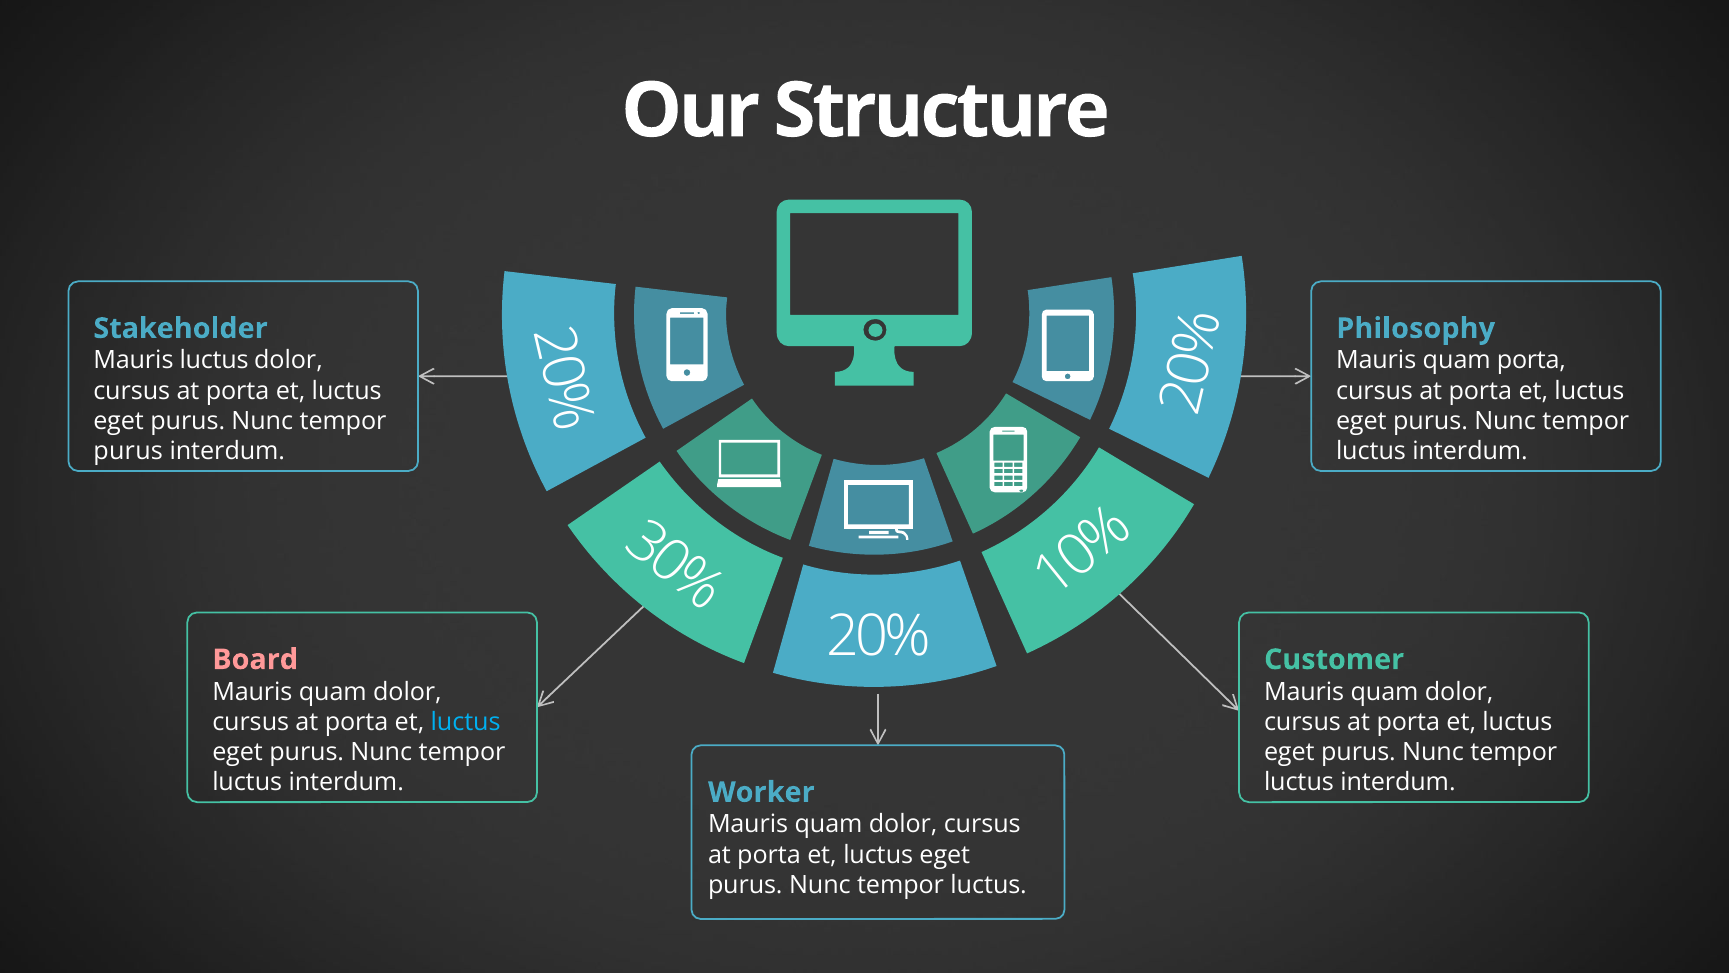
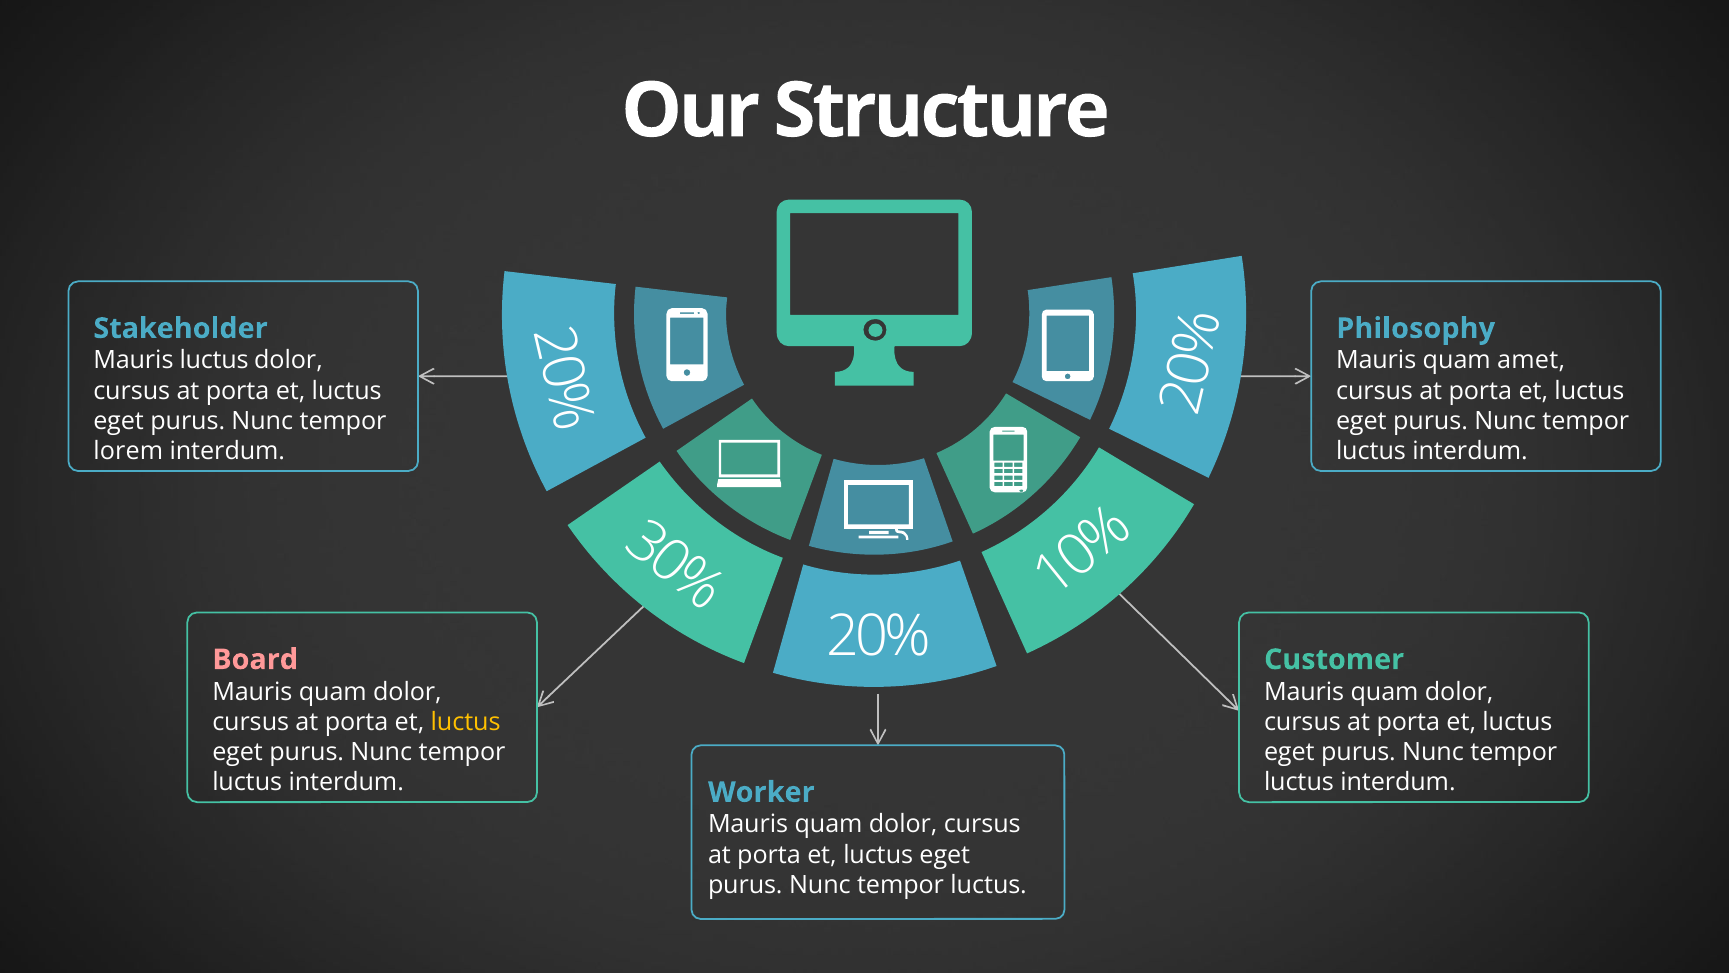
quam porta: porta -> amet (1531, 360)
purus: purus -> lorem (128, 451)
luctus colour: light blue -> yellow (466, 722)
